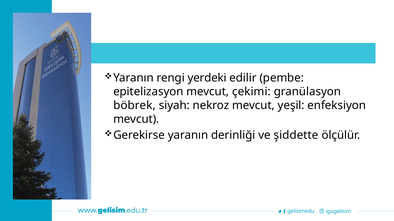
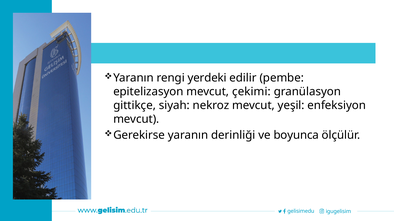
böbrek: böbrek -> gittikçe (135, 106)
şiddette: şiddette -> boyunca (296, 136)
